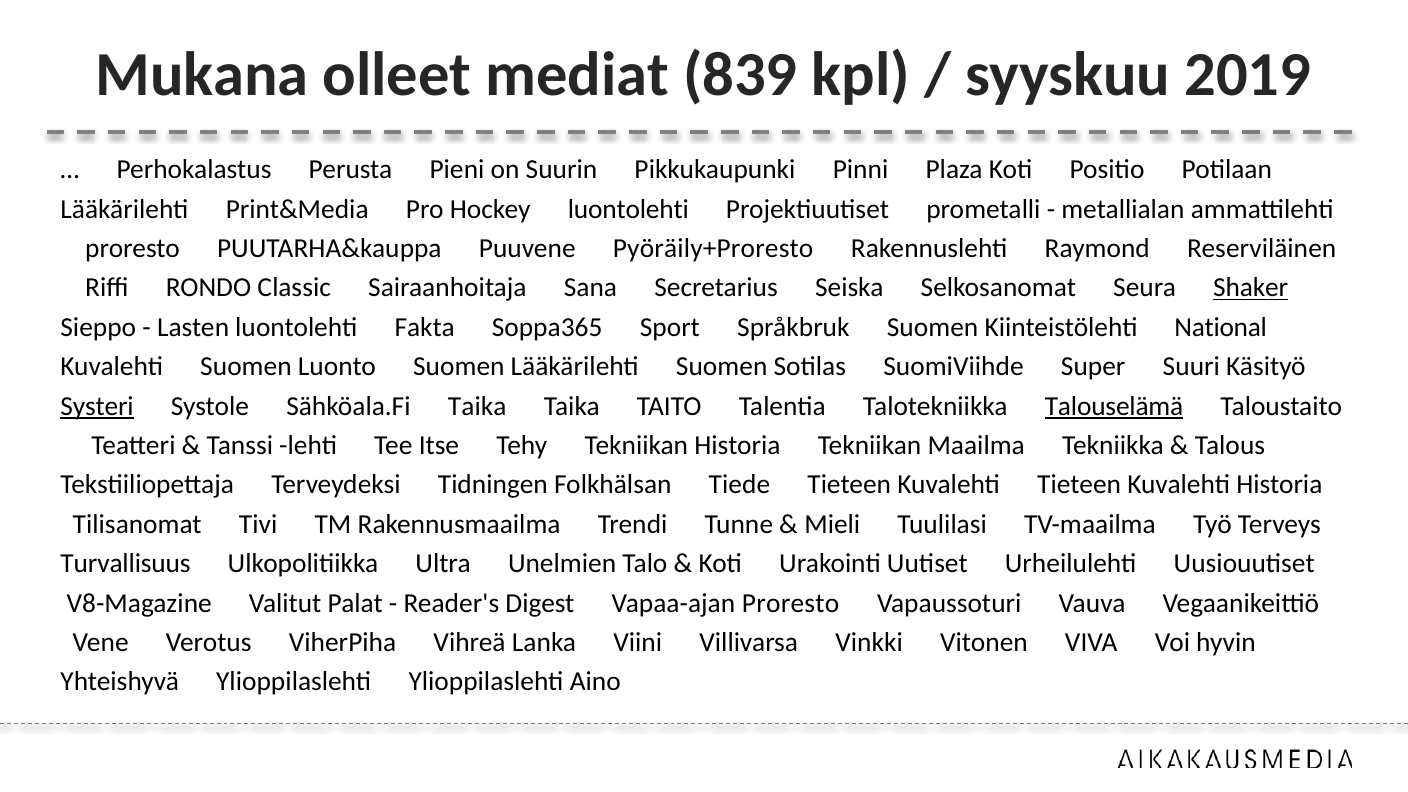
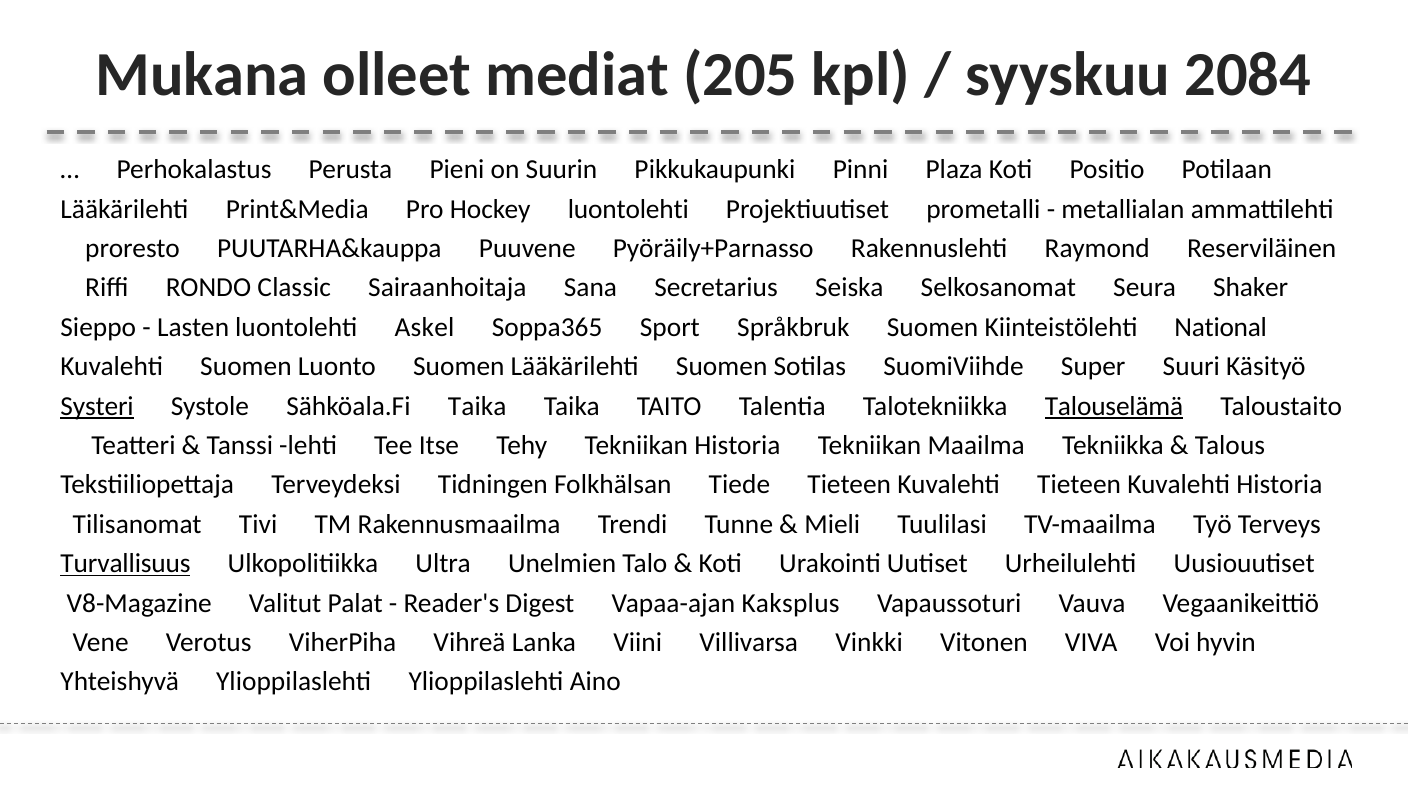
839: 839 -> 205 (740, 74)
2019: 2019 -> 2084 (1248, 74)
Pyöräily+Proresto: Pyöräily+Proresto -> Pyöräily+Parnasso (713, 248)
Shaker underline: present -> none (1251, 288)
Fakta: Fakta -> Askel (424, 327)
Turvallisuus underline: none -> present (126, 564)
Vapaa-ajan Proresto: Proresto -> Kaksplus (791, 603)
